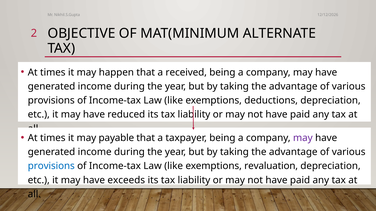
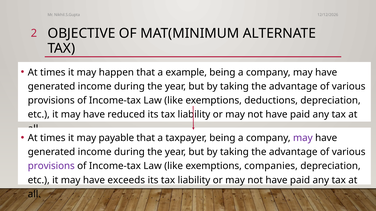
received: received -> example (186, 72)
provisions colour: blue -> purple (51, 166)
revaluation: revaluation -> companies (271, 166)
